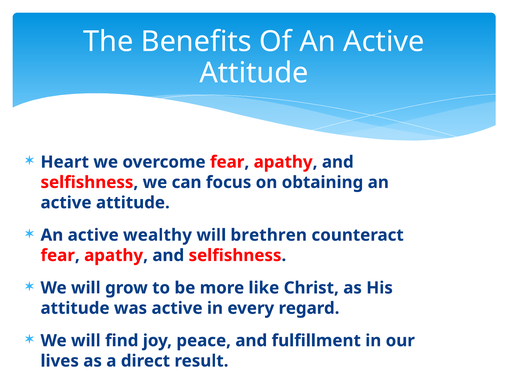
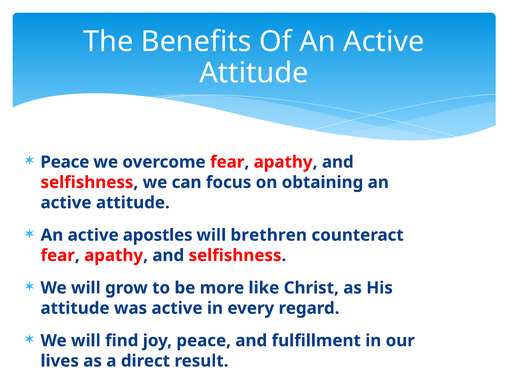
Heart: Heart -> Peace (65, 162)
wealthy: wealthy -> apostles (158, 235)
